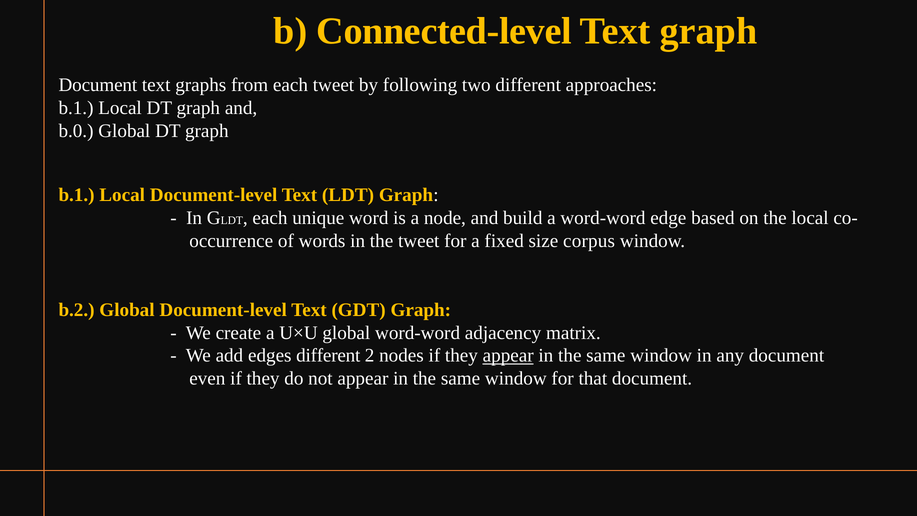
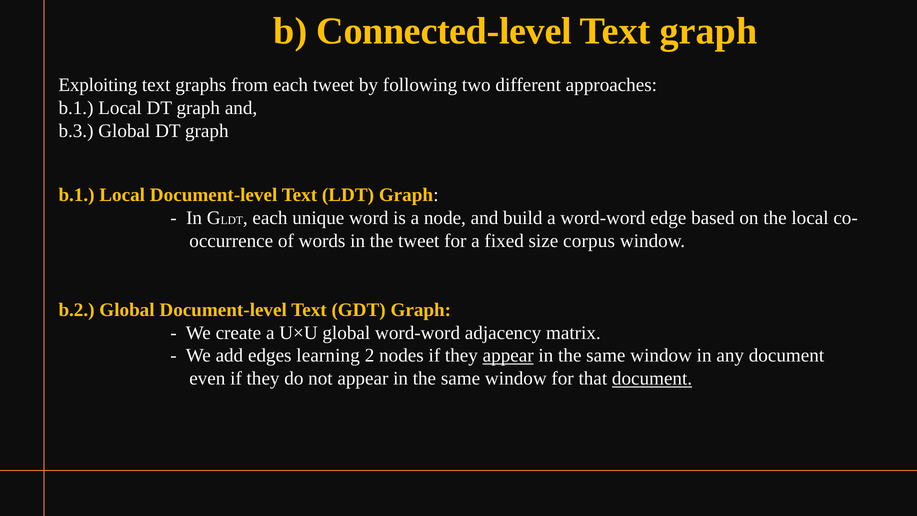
Document: Document -> Exploiting (98, 85)
b.0: b.0 -> b.3 (76, 131)
edges different: different -> learning (328, 356)
document underline: none -> present (652, 378)
